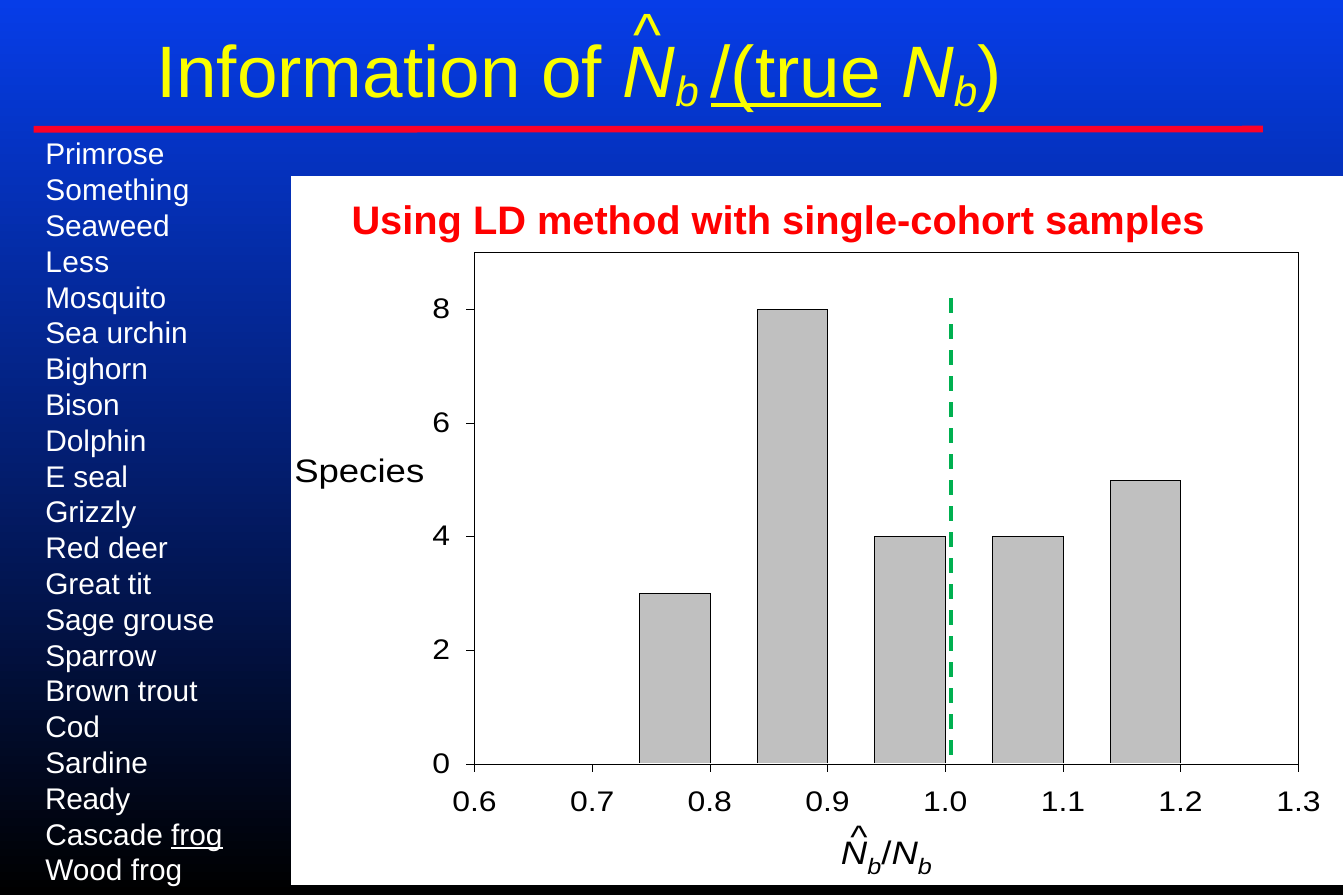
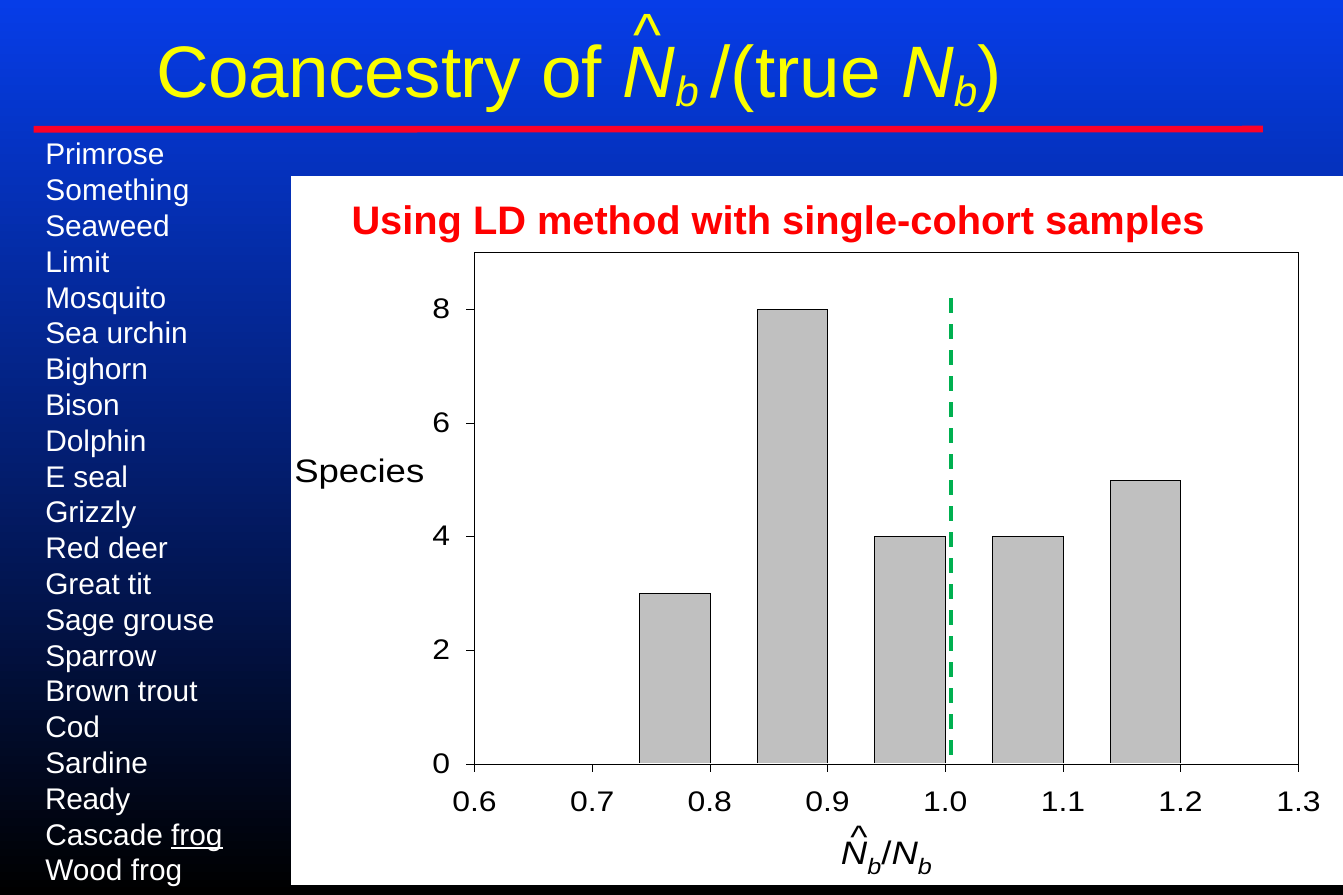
Information: Information -> Coancestry (339, 74)
/(true underline: present -> none (796, 74)
Less: Less -> Limit (77, 263)
